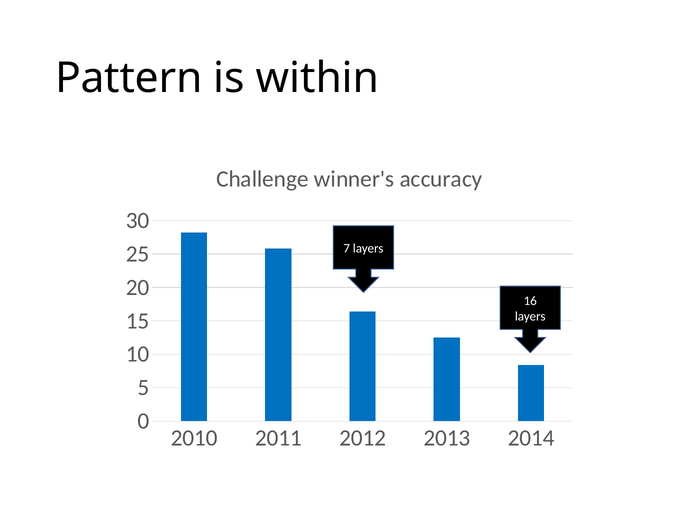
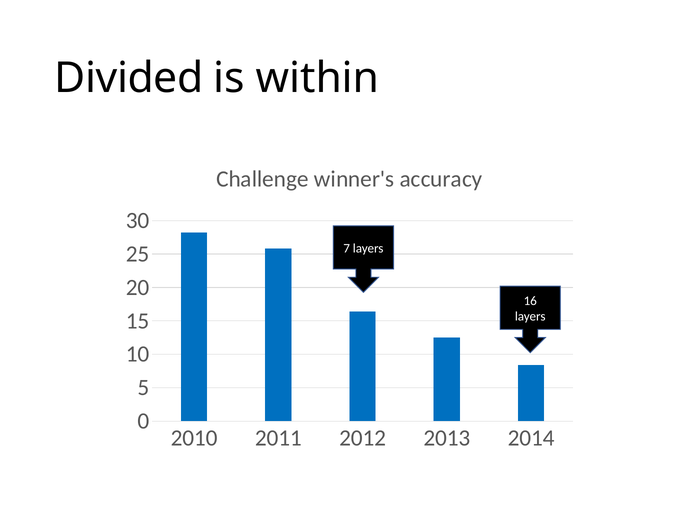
Pattern: Pattern -> Divided (129, 78)
